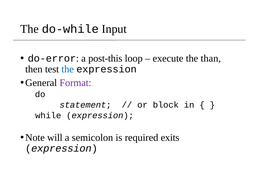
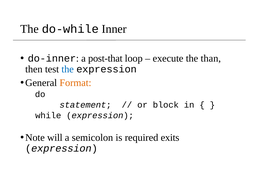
Input: Input -> Inner (114, 29)
do-error: do-error -> do-inner (52, 58)
post-this: post-this -> post-that (105, 58)
Format colour: purple -> orange (75, 83)
